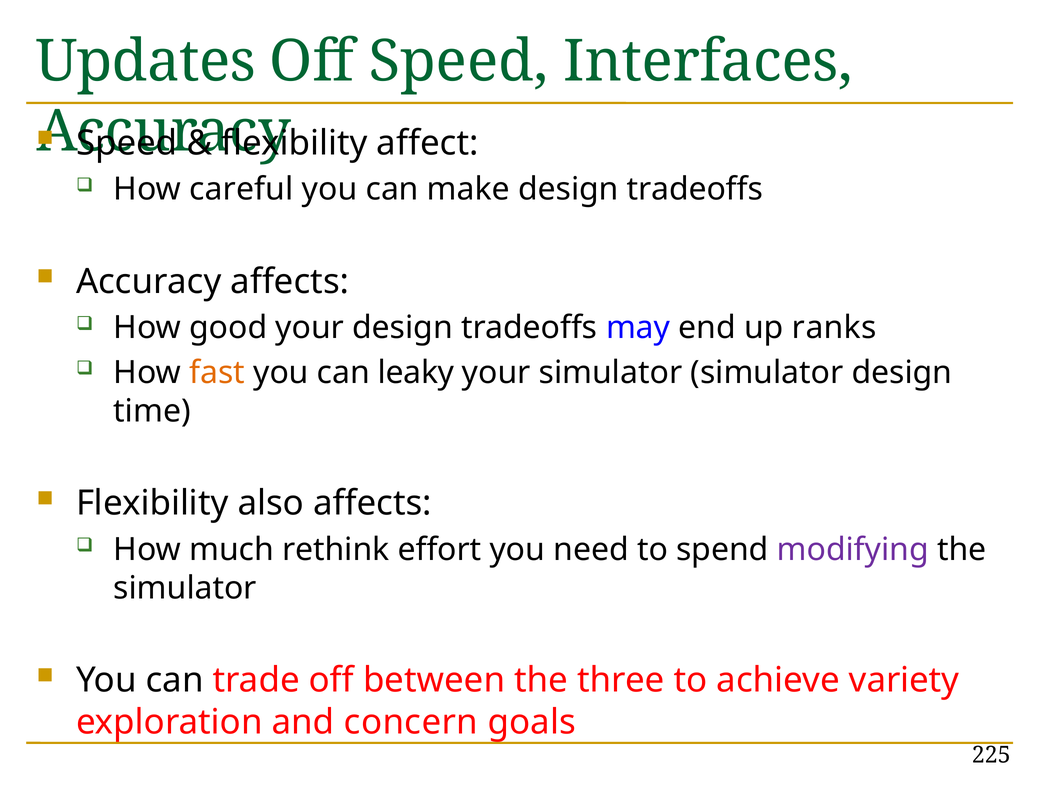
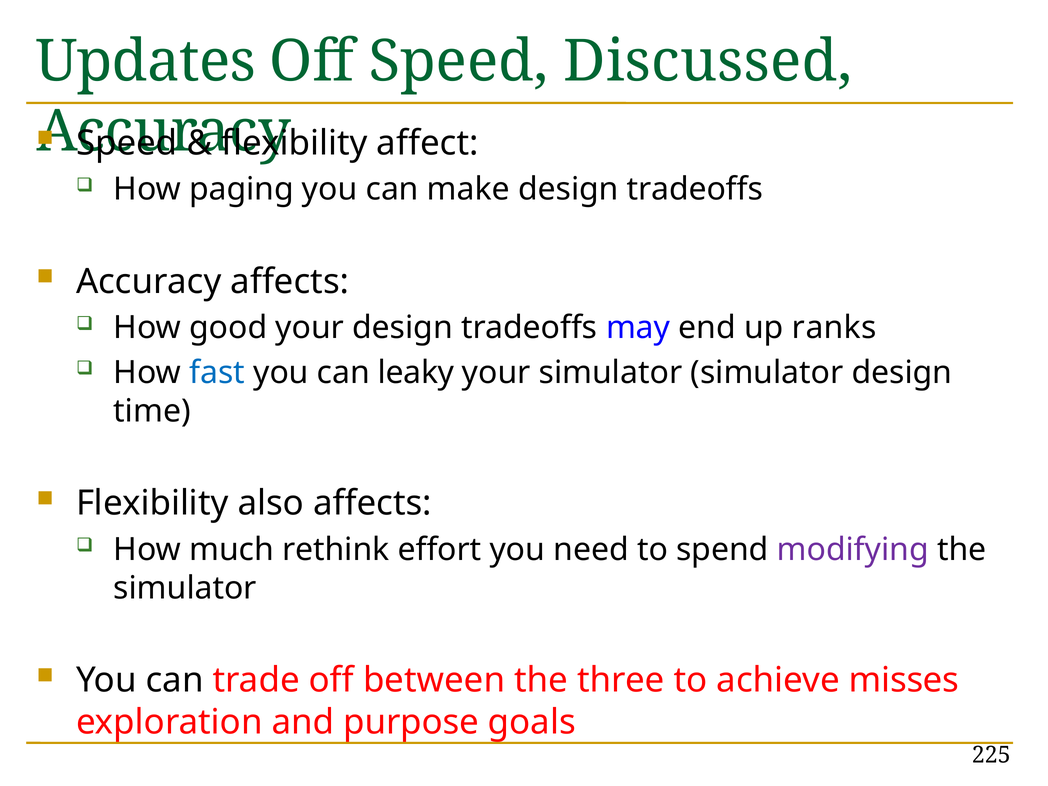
Interfaces: Interfaces -> Discussed (708, 62)
careful: careful -> paging (242, 189)
fast colour: orange -> blue (217, 373)
variety: variety -> misses (904, 680)
concern: concern -> purpose (411, 722)
